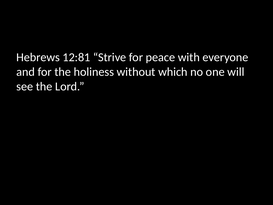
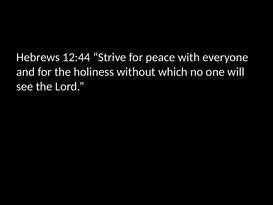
12:81: 12:81 -> 12:44 (76, 57)
